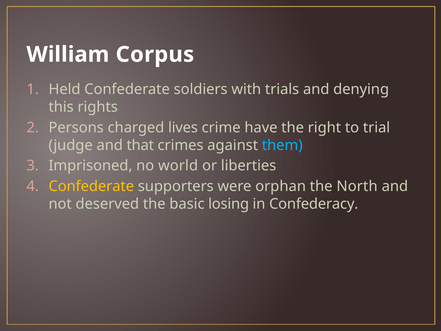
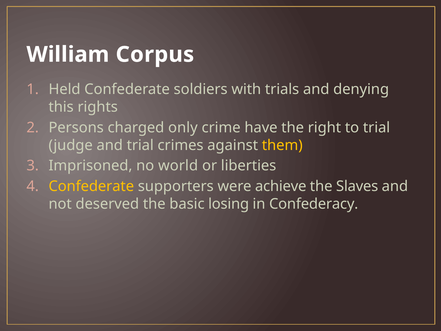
lives: lives -> only (183, 127)
and that: that -> trial (140, 145)
them colour: light blue -> yellow (282, 145)
orphan: orphan -> achieve (281, 186)
North: North -> Slaves (357, 186)
